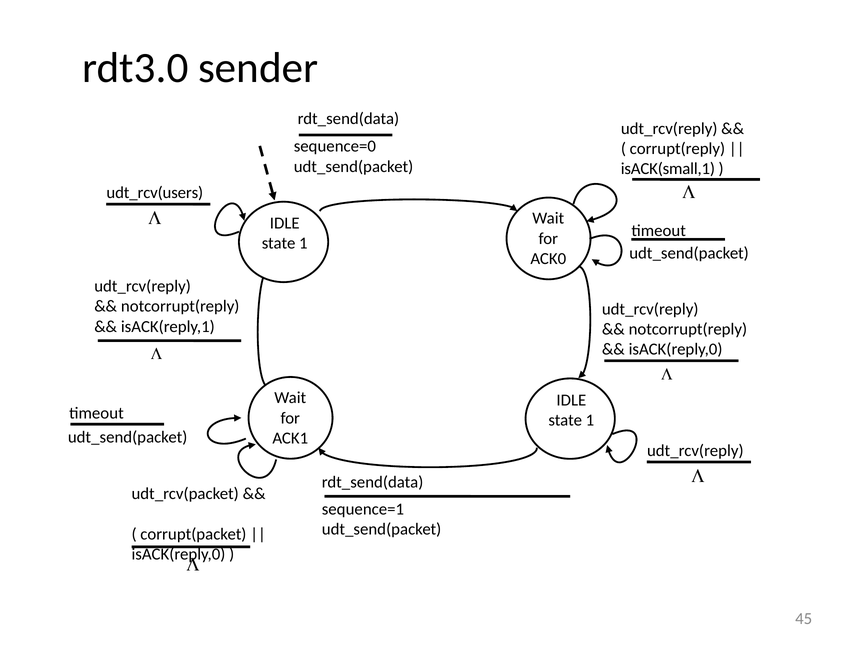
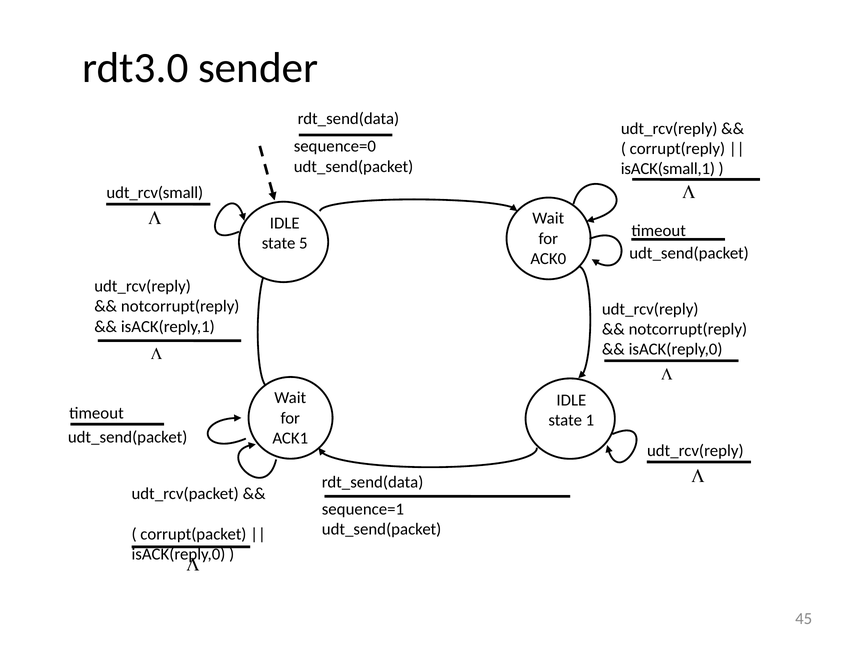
udt_rcv(users: udt_rcv(users -> udt_rcv(small (155, 193)
1: 1 -> 5 (303, 243)
